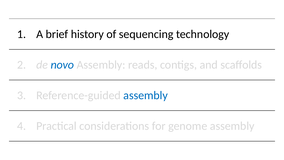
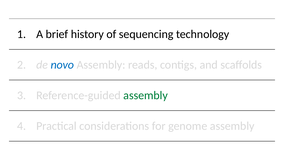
assembly colour: blue -> green (146, 95)
